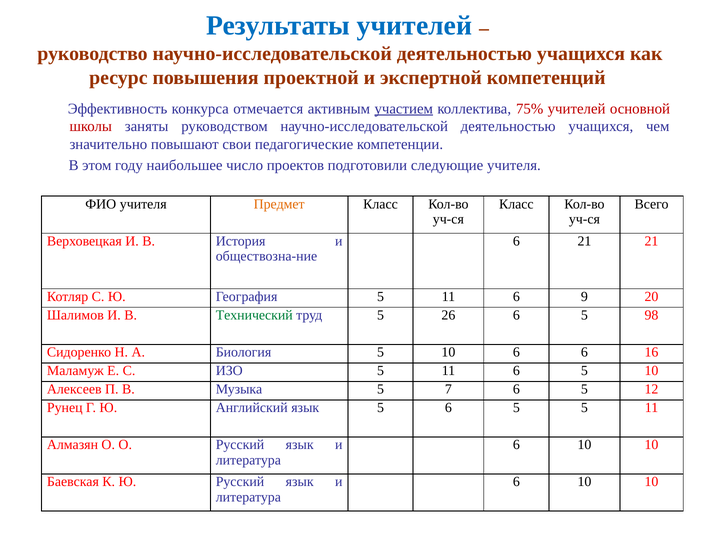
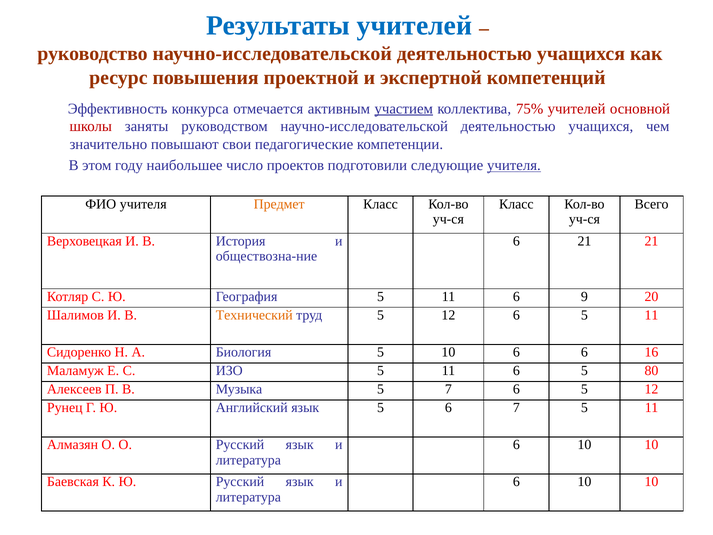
учителя underline: none -> present (514, 165)
Технический colour: green -> orange (254, 315)
труд 5 26: 26 -> 12 (448, 315)
6 5 98: 98 -> 11 (651, 315)
6 5 10: 10 -> 80 (651, 371)
5 6 5: 5 -> 7 (516, 408)
